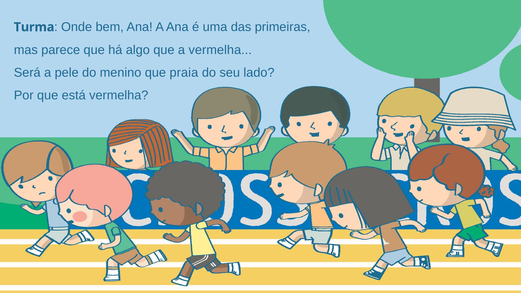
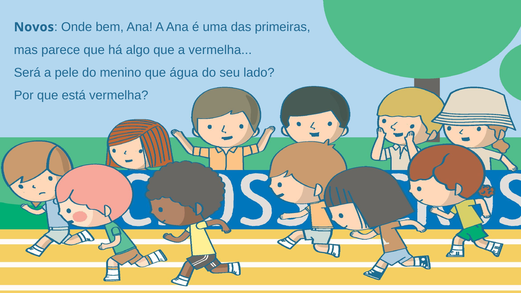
Turma: Turma -> Novos (34, 27)
praia: praia -> água (184, 73)
